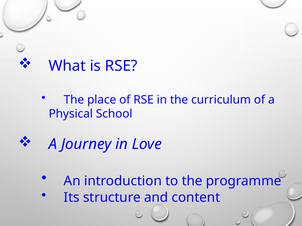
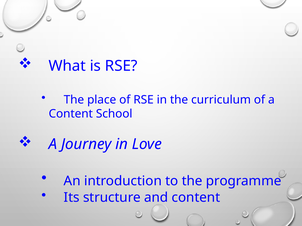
Physical: Physical -> Content (71, 114)
